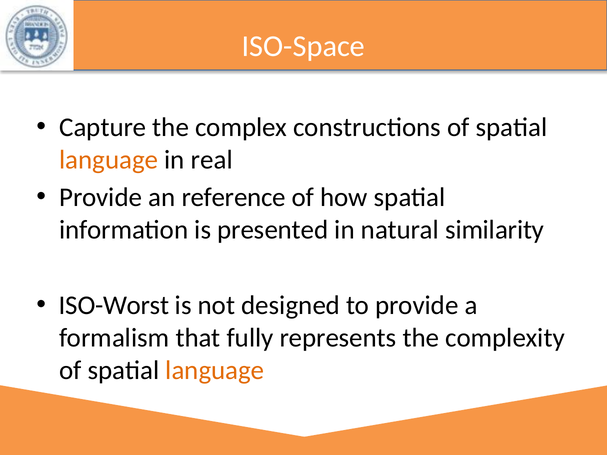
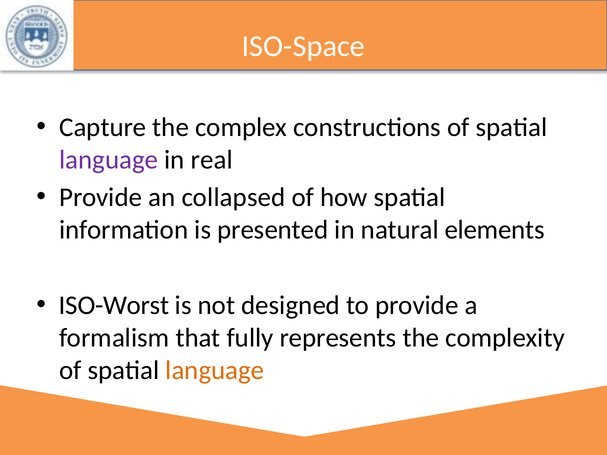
language colour: orange -> purple (109, 160)
reference: reference -> collapsed (233, 198)
similarity: similarity -> elements (495, 230)
